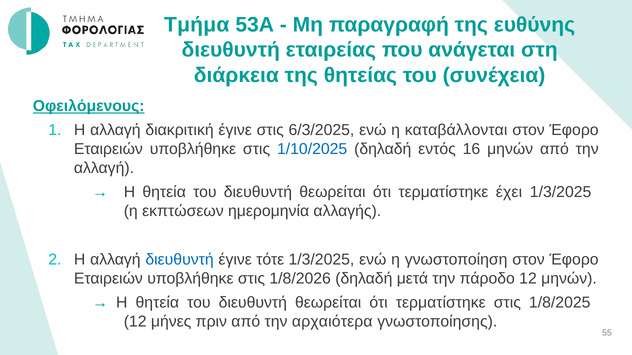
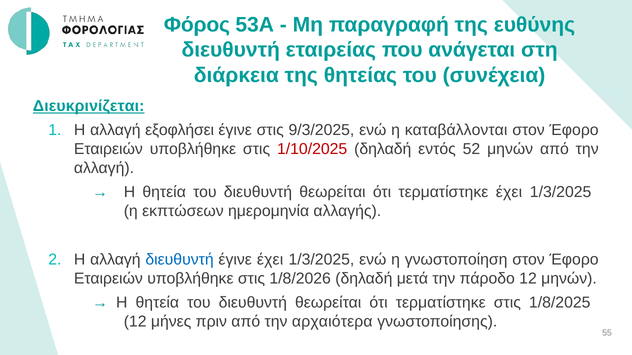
Τμήμα: Τμήμα -> Φόρoς (197, 25)
Οφειλόμενους: Οφειλόμενους -> Διευκρινίζεται (89, 106)
διακριτική: διακριτική -> εξοφλήσει (180, 130)
6/3/2025: 6/3/2025 -> 9/3/2025 (321, 130)
1/10/2025 colour: blue -> red (312, 149)
16: 16 -> 52 (471, 149)
έγινε τότε: τότε -> έχει (270, 260)
